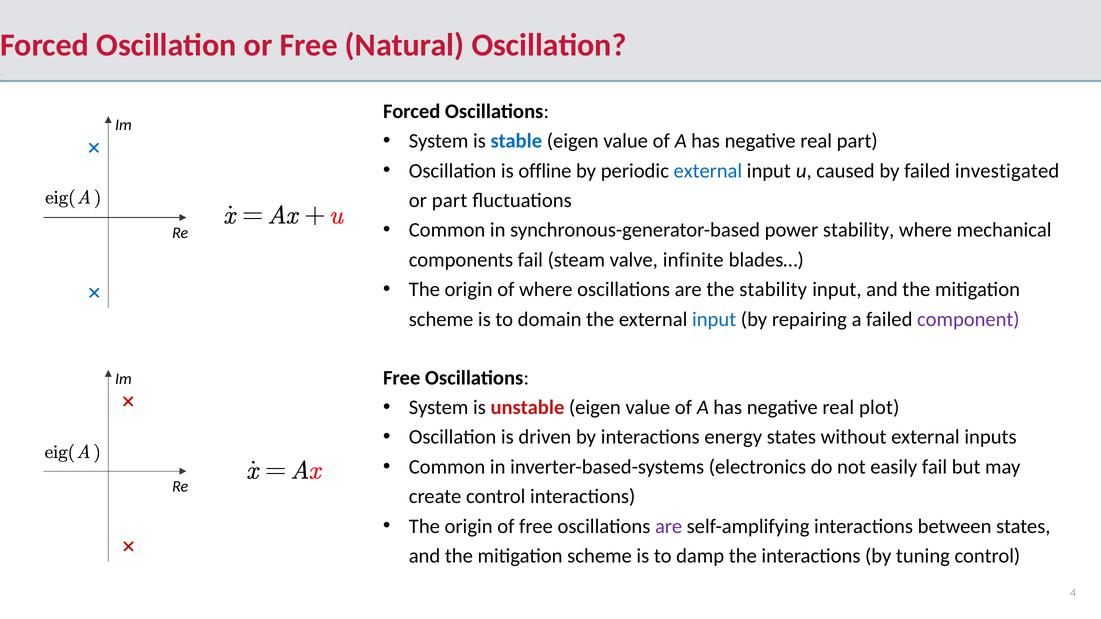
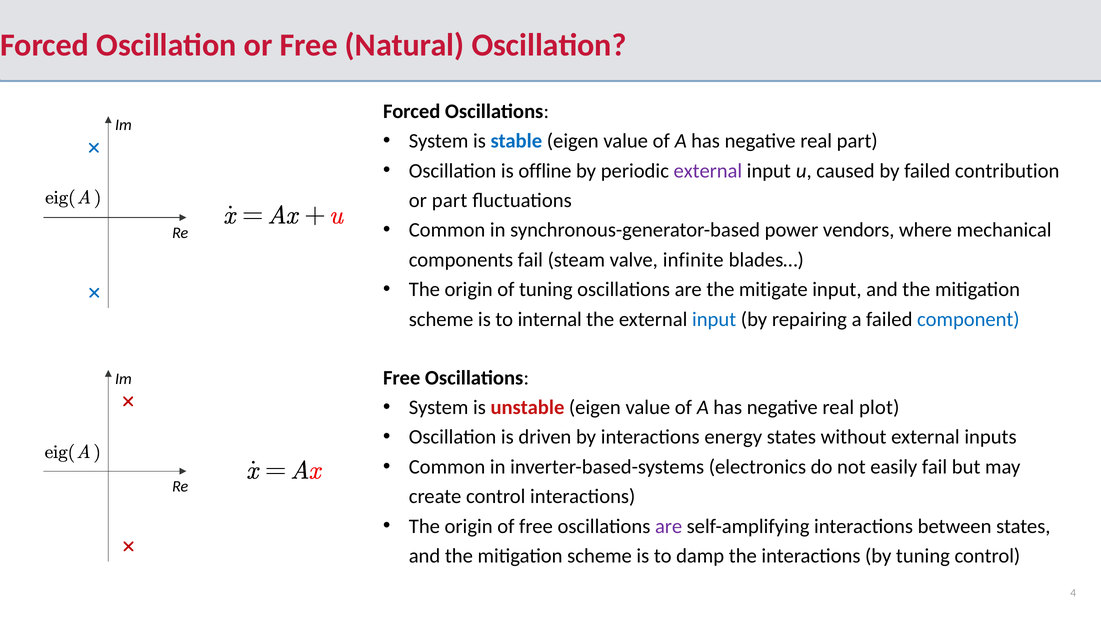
external colour: blue -> purple (708, 171)
investigated: investigated -> contribution (1007, 171)
power stability: stability -> vendors (859, 230)
of where: where -> tuning (546, 290)
the stability: stability -> mitigate (773, 290)
domain: domain -> internal (550, 319)
component colour: purple -> blue (968, 319)
